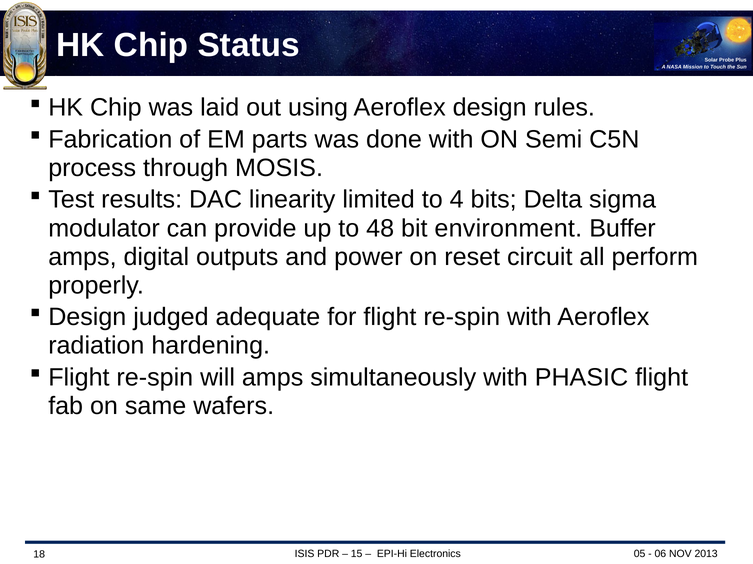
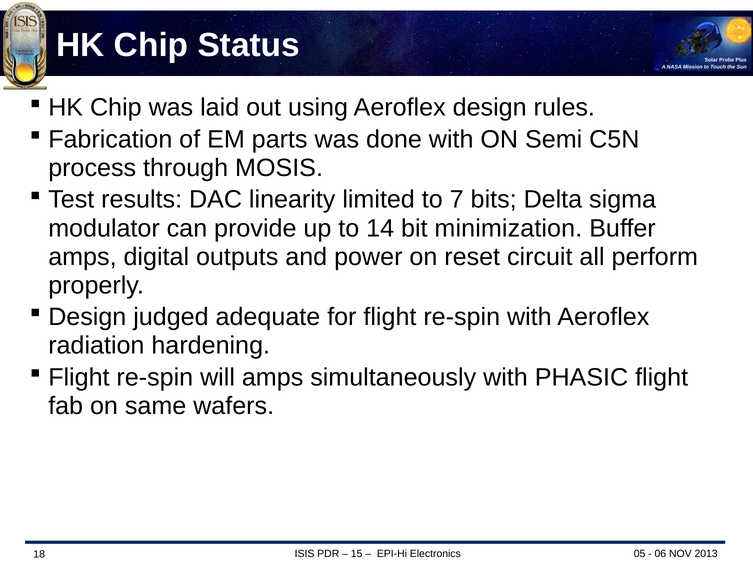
4: 4 -> 7 (457, 200)
48: 48 -> 14 (380, 229)
environment: environment -> minimization (508, 229)
